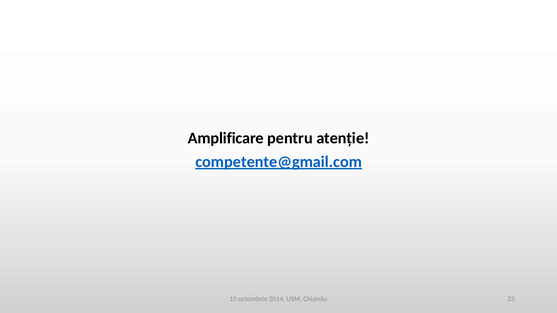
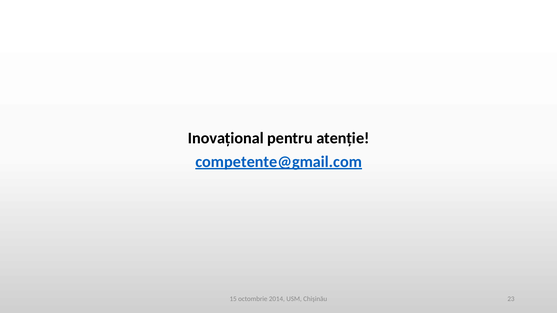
Amplificare: Amplificare -> Inovaţional (226, 138)
